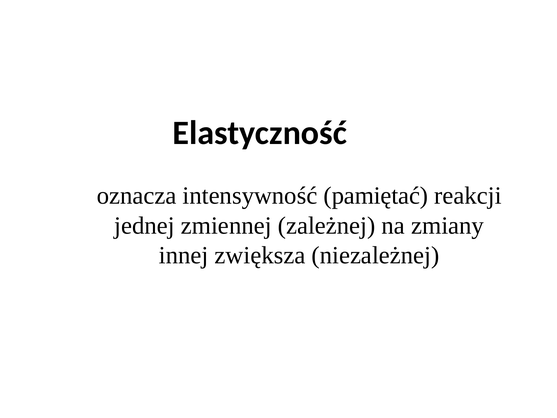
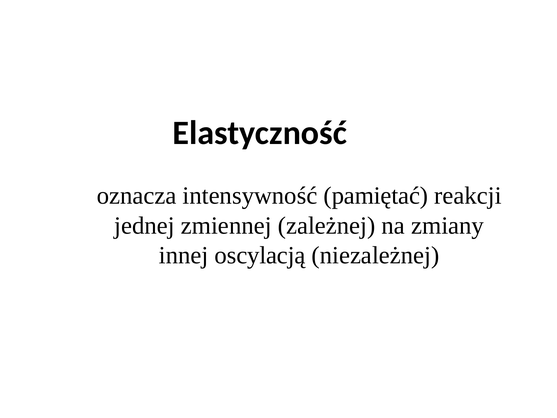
zwiększa: zwiększa -> oscylacją (260, 255)
